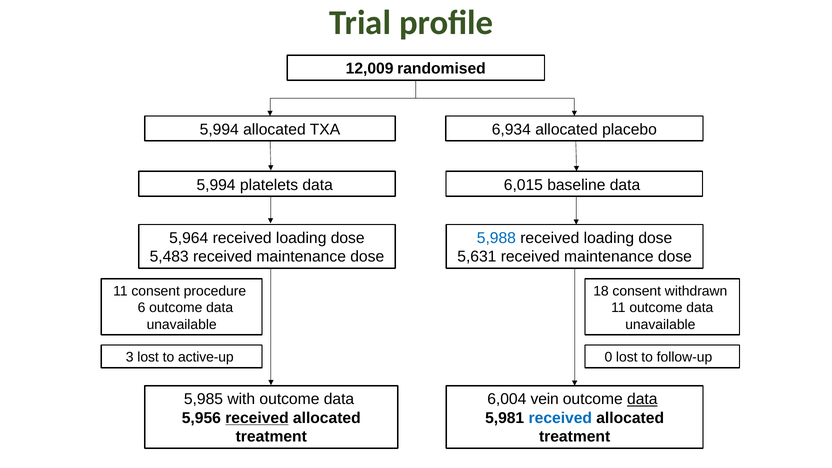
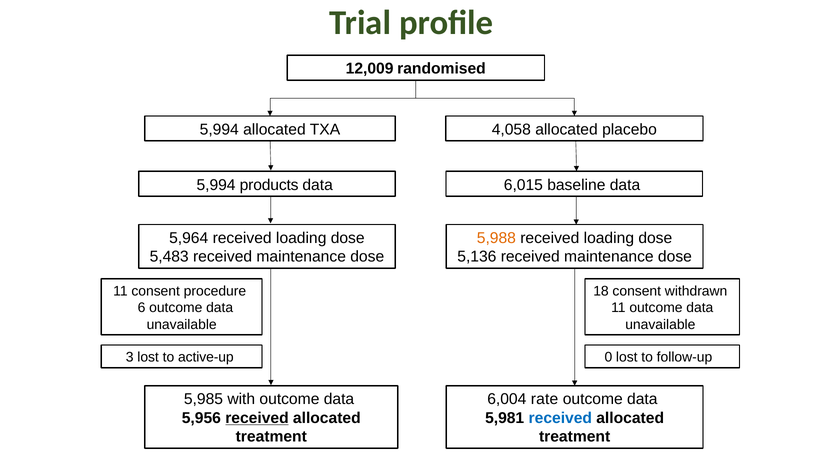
6,934: 6,934 -> 4,058 (511, 129)
platelets: platelets -> products (269, 185)
5,988 colour: blue -> orange (496, 238)
5,631: 5,631 -> 5,136 (477, 257)
vein: vein -> rate (545, 399)
data underline: present -> none (642, 399)
